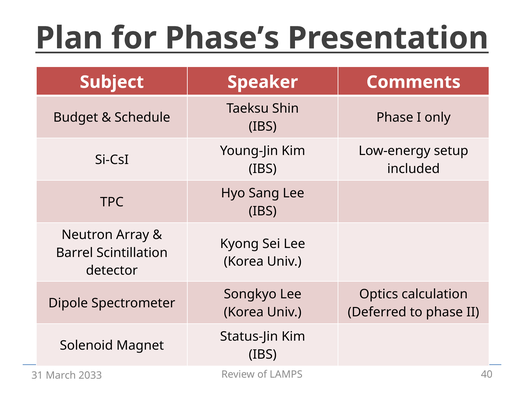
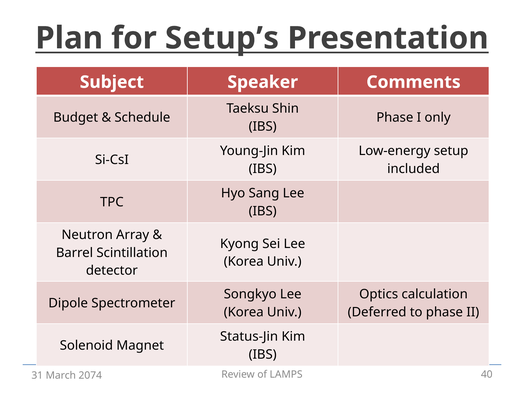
Phase’s: Phase’s -> Setup’s (222, 38)
2033: 2033 -> 2074 (90, 375)
